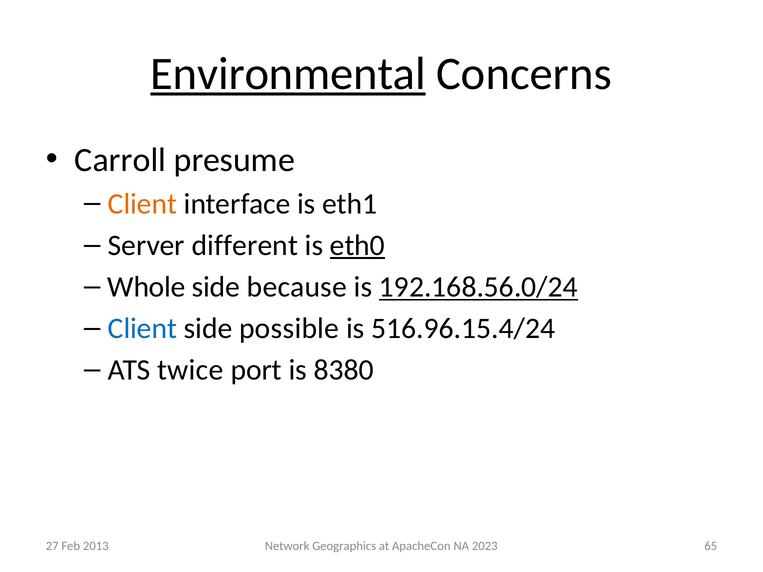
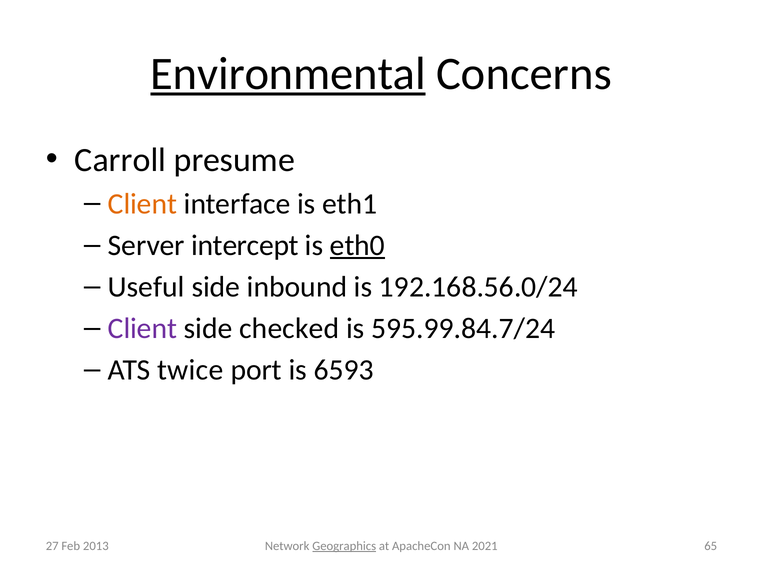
different: different -> intercept (245, 245)
Whole: Whole -> Useful (146, 287)
because: because -> inbound (297, 287)
192.168.56.0/24 underline: present -> none (478, 287)
Client colour: blue -> purple (142, 329)
possible: possible -> checked (289, 329)
516.96.15.4/24: 516.96.15.4/24 -> 595.99.84.7/24 (463, 329)
8380: 8380 -> 6593 (344, 370)
Geographics underline: none -> present (344, 546)
2023: 2023 -> 2021 (485, 546)
